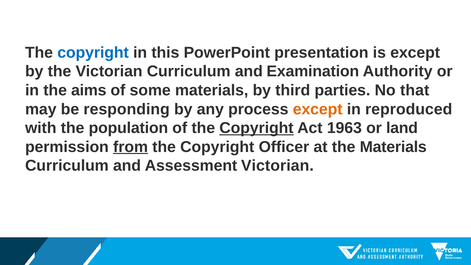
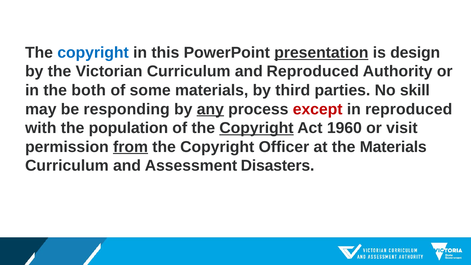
presentation underline: none -> present (321, 53)
is except: except -> design (415, 53)
and Examination: Examination -> Reproduced (313, 71)
aims: aims -> both (89, 90)
that: that -> skill (415, 90)
any underline: none -> present (210, 109)
except colour: orange -> red (318, 109)
1963: 1963 -> 1960 (344, 128)
land: land -> visit (402, 128)
Assessment Victorian: Victorian -> Disasters (278, 166)
